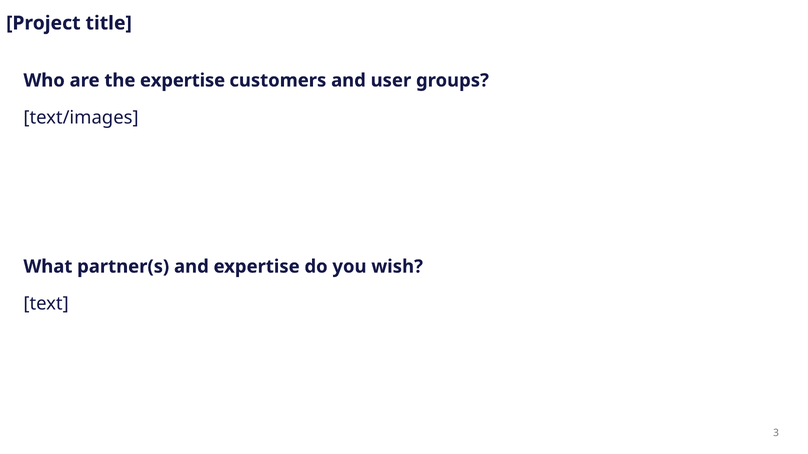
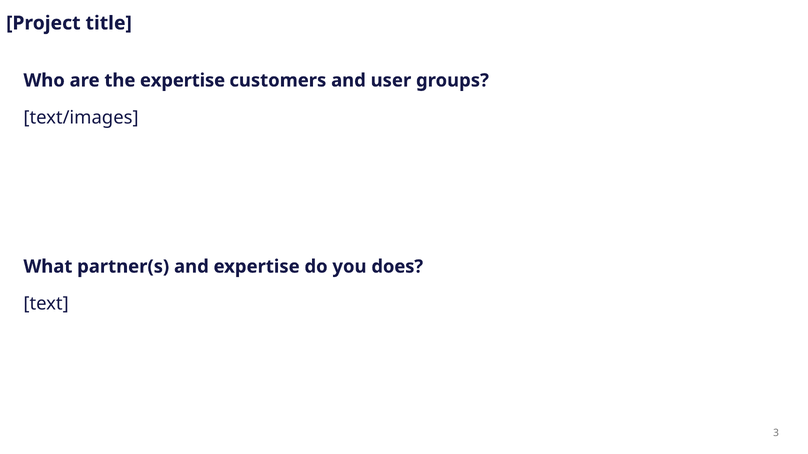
wish: wish -> does (397, 267)
